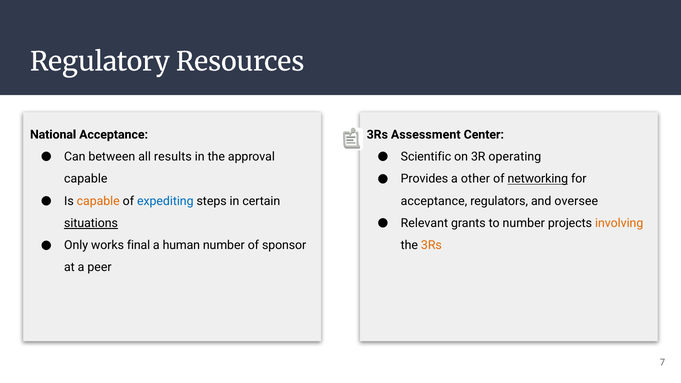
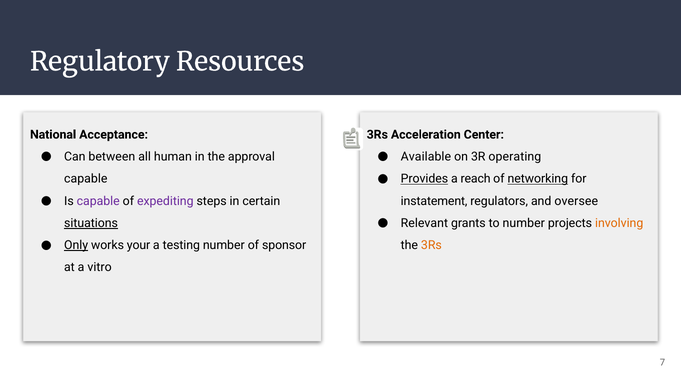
Assessment: Assessment -> Acceleration (426, 135)
results: results -> human (173, 157)
Scientific: Scientific -> Available (426, 157)
Provides underline: none -> present (424, 179)
other: other -> reach (476, 179)
capable colour: orange -> purple (98, 201)
expediting colour: blue -> purple (165, 201)
acceptance: acceptance -> instatement (434, 201)
Only underline: none -> present (76, 245)
final: final -> your (139, 245)
human: human -> testing (181, 245)
peer: peer -> vitro (100, 267)
